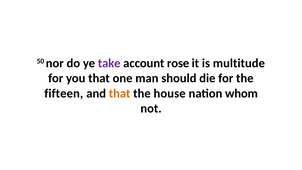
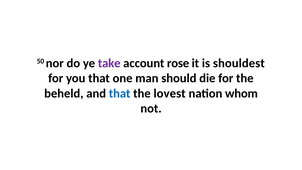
multitude: multitude -> shouldest (239, 63)
fifteen: fifteen -> beheld (64, 93)
that colour: orange -> blue (120, 93)
house: house -> lovest (170, 93)
